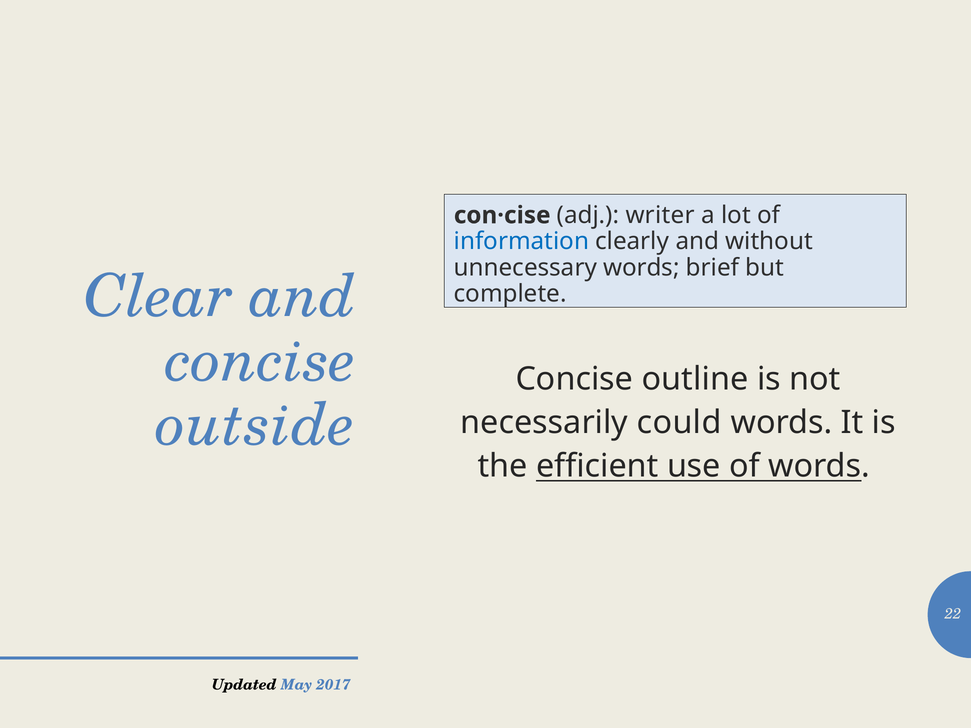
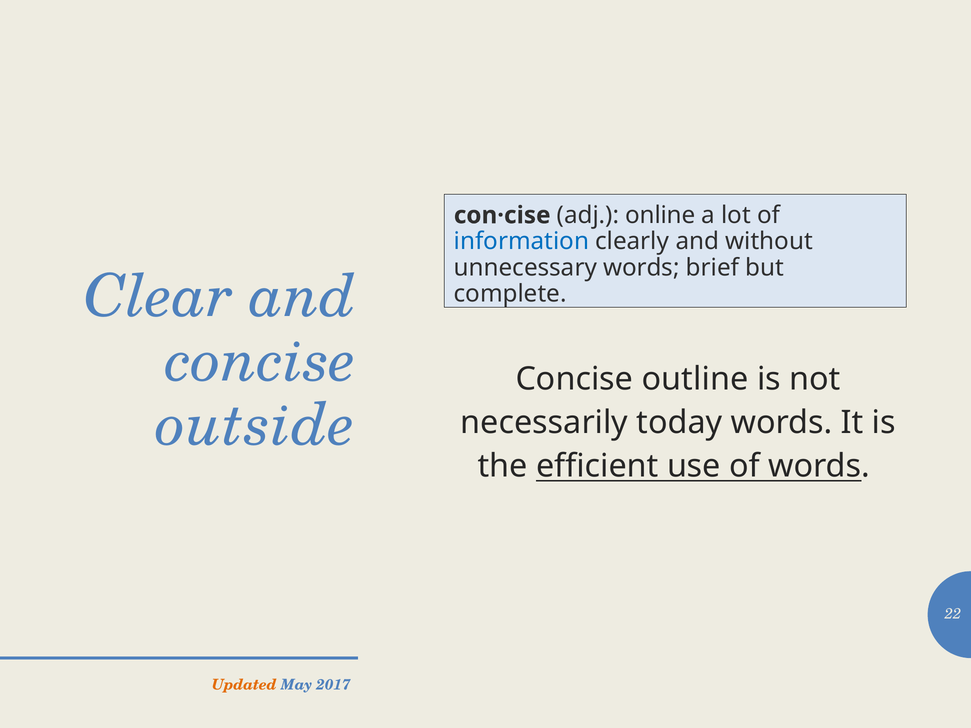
writer: writer -> online (660, 215)
could: could -> today (679, 423)
Updated colour: black -> orange (244, 685)
